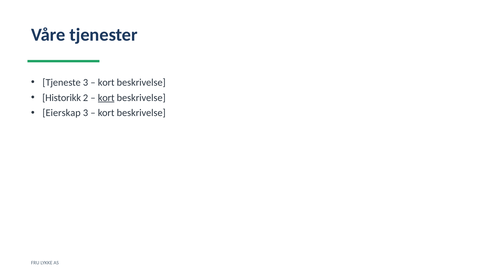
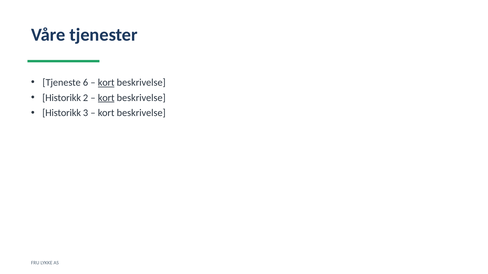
Tjeneste 3: 3 -> 6 (86, 83)
kort underline: none -> present (106, 83)
Eierskap: Eierskap -> Historikk (62, 113)
